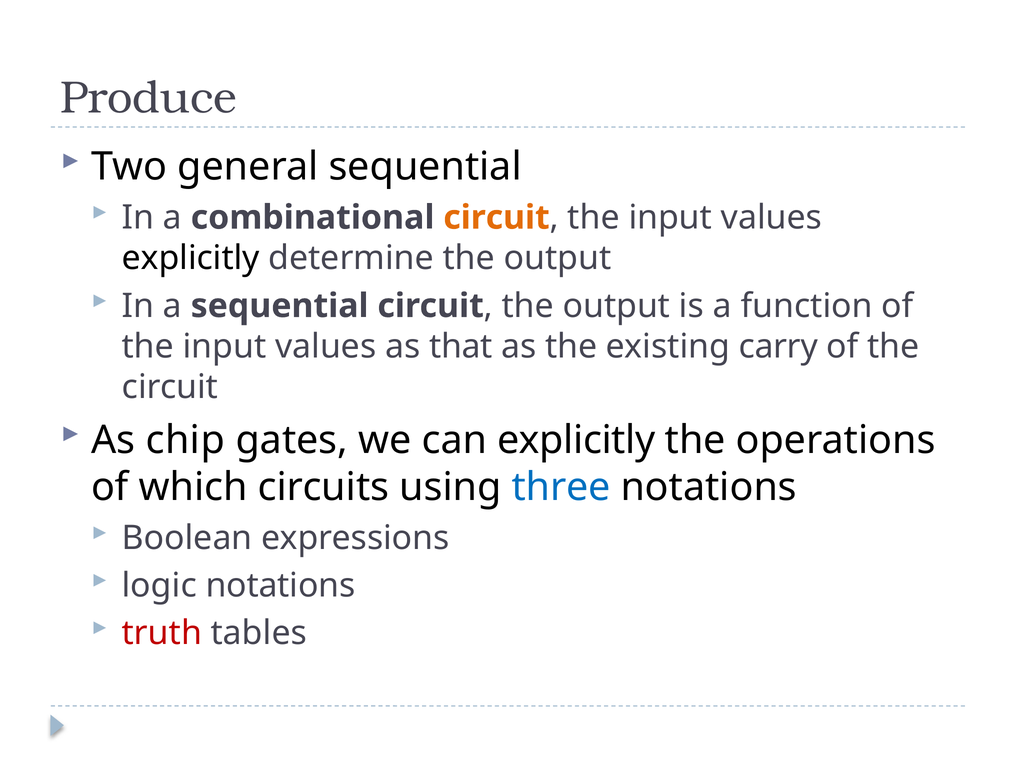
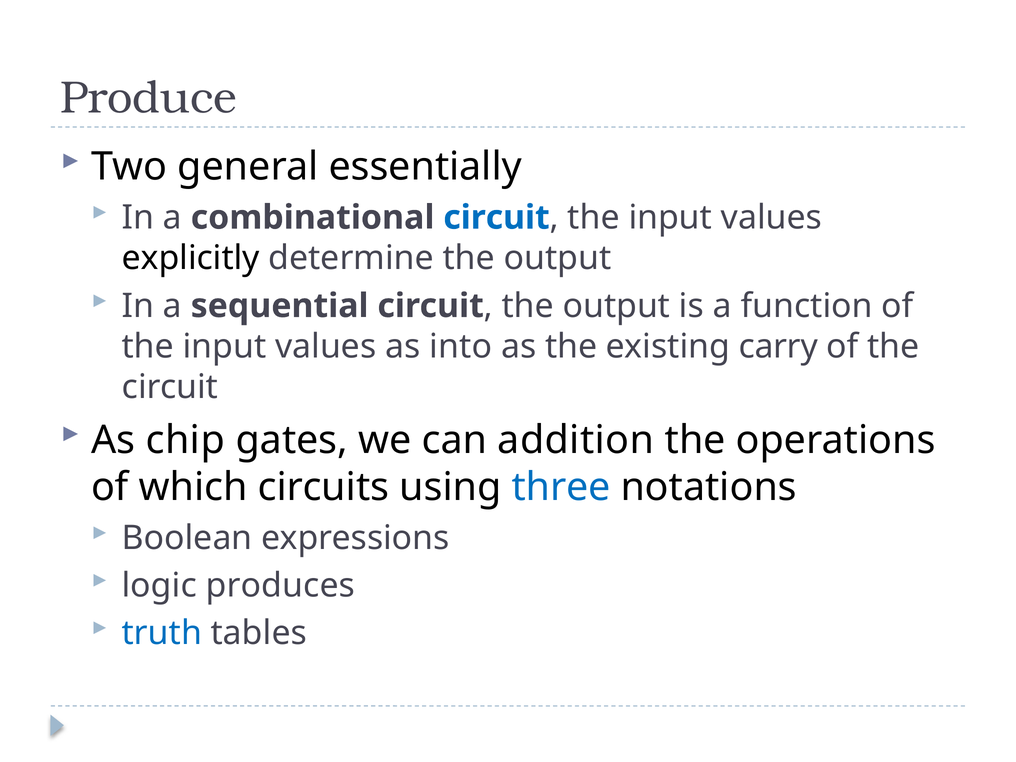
general sequential: sequential -> essentially (425, 167)
circuit colour: orange -> blue (496, 218)
that: that -> into (461, 346)
can explicitly: explicitly -> addition (576, 440)
logic notations: notations -> produces (280, 586)
truth colour: red -> blue (162, 633)
